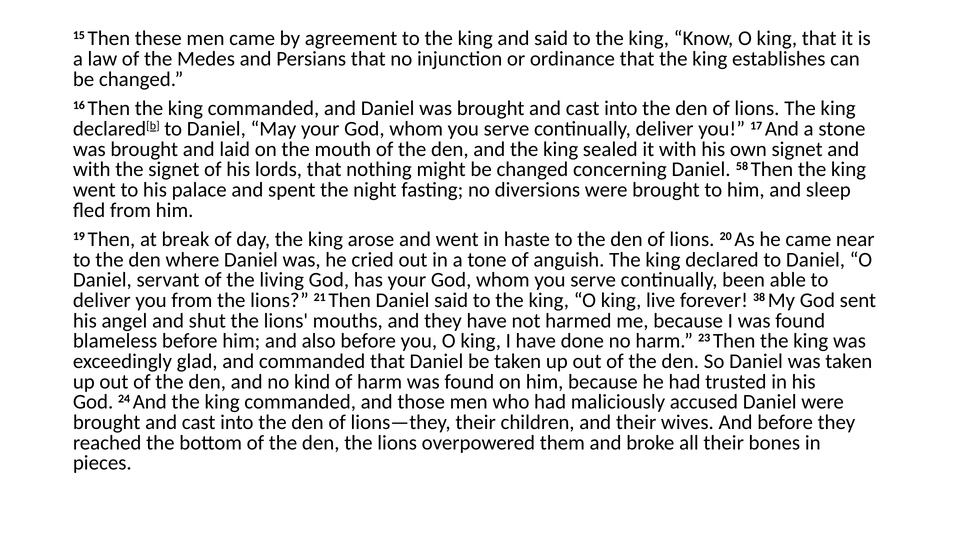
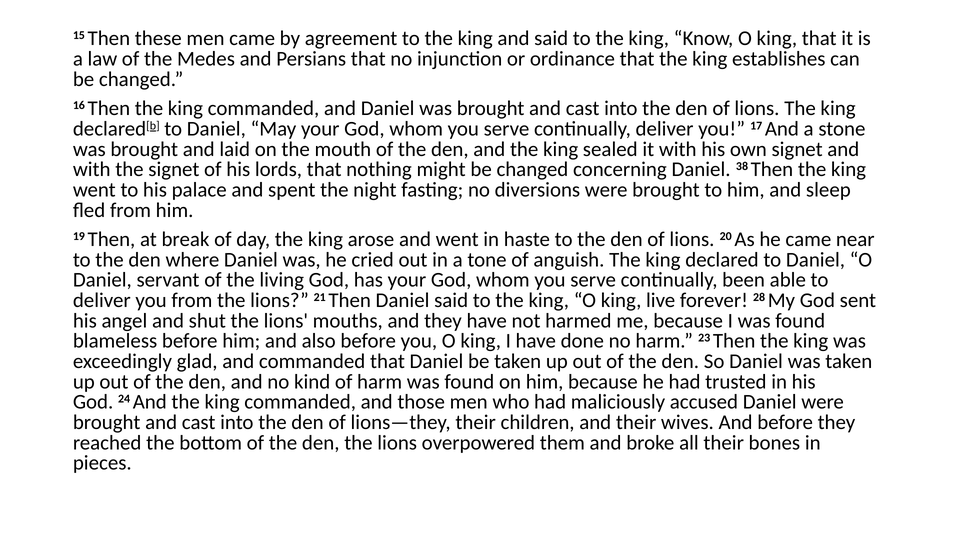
58: 58 -> 38 (742, 166)
38: 38 -> 28 (759, 297)
